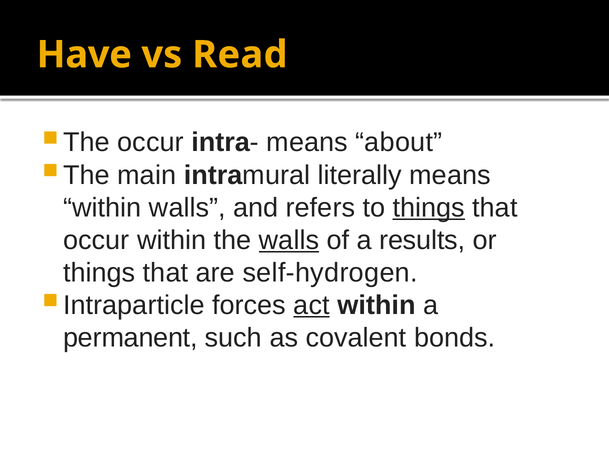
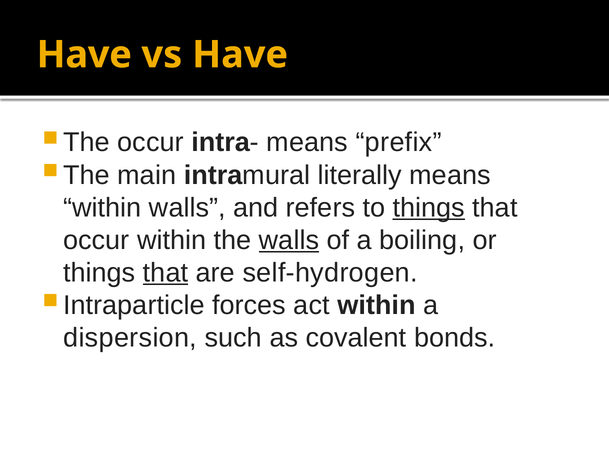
vs Read: Read -> Have (240, 55)
about: about -> prefix (399, 142)
results: results -> boiling (422, 240)
that underline: none -> present (166, 273)
act underline: present -> none (312, 305)
permanent: permanent -> dispersion (130, 338)
